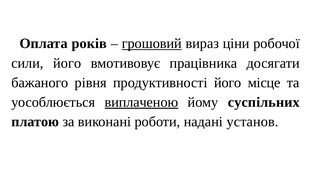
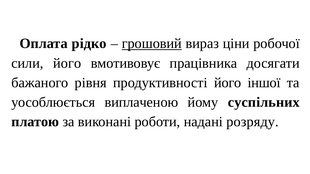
років: років -> рідко (89, 44)
місце: місце -> іншої (264, 83)
виплаченою underline: present -> none (141, 102)
установ: установ -> розряду (253, 122)
